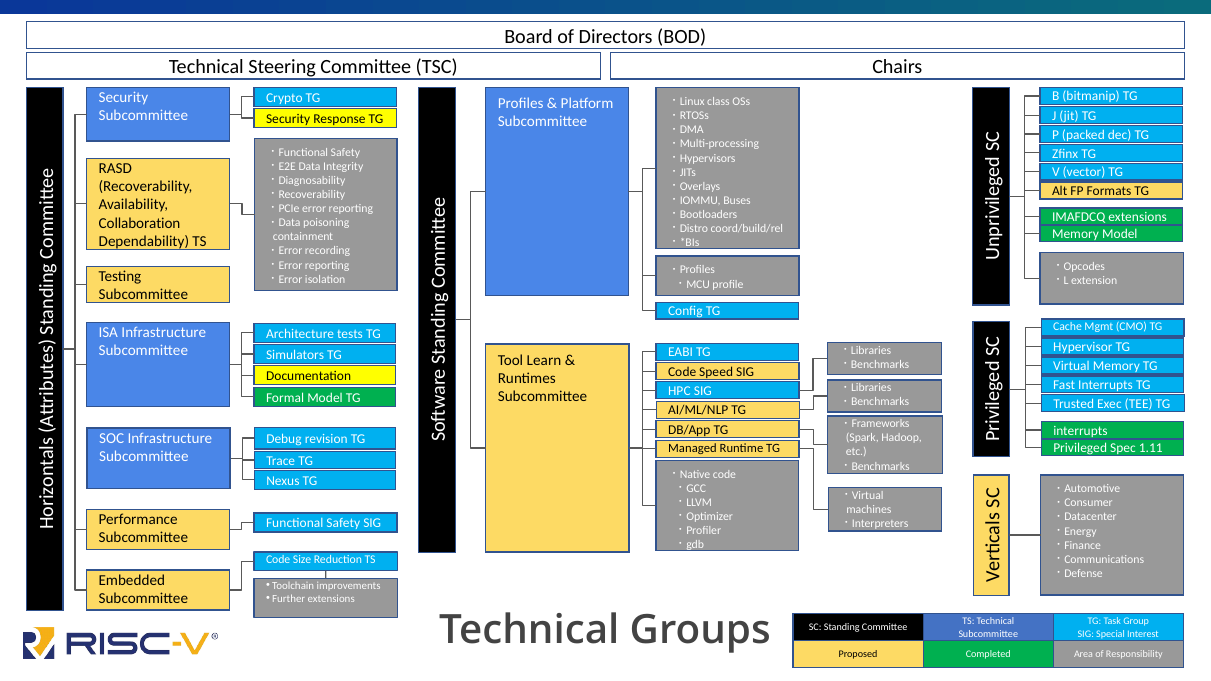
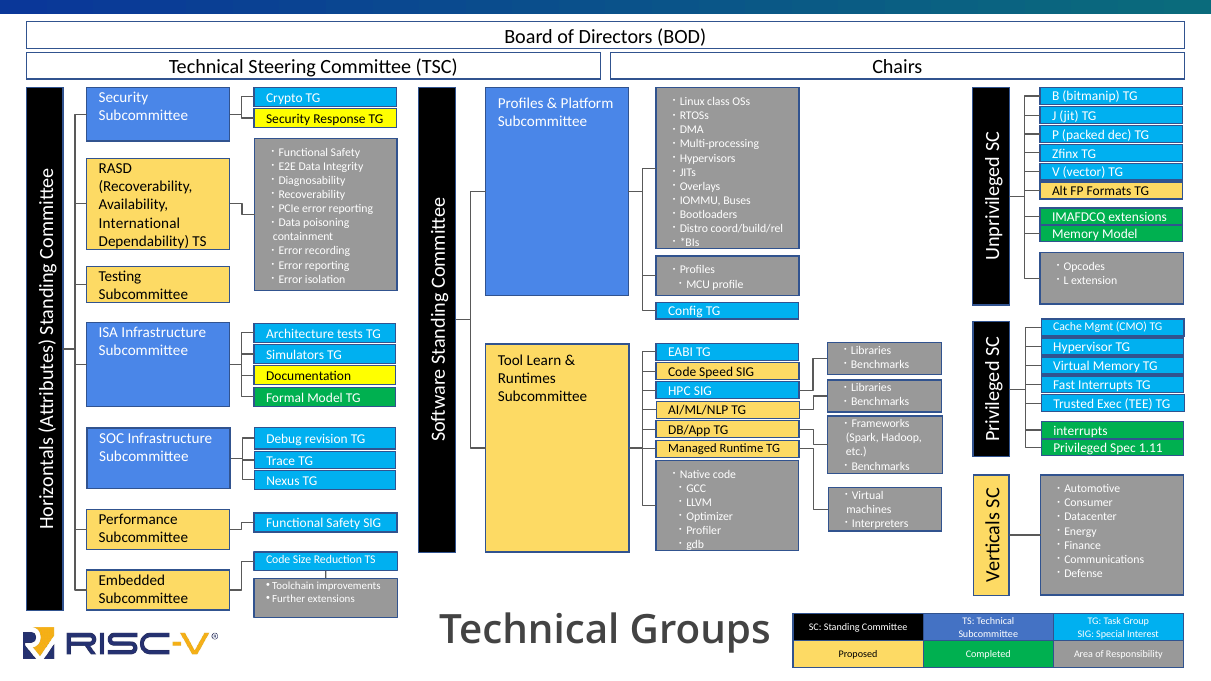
Collaboration: Collaboration -> International (139, 223)
